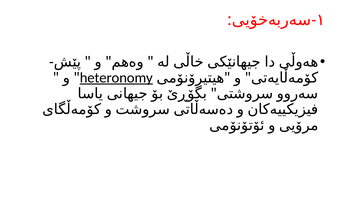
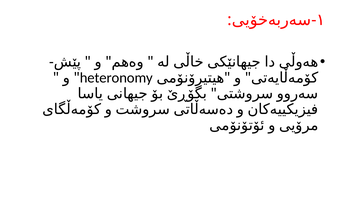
heteronomy underline: present -> none (116, 78)
